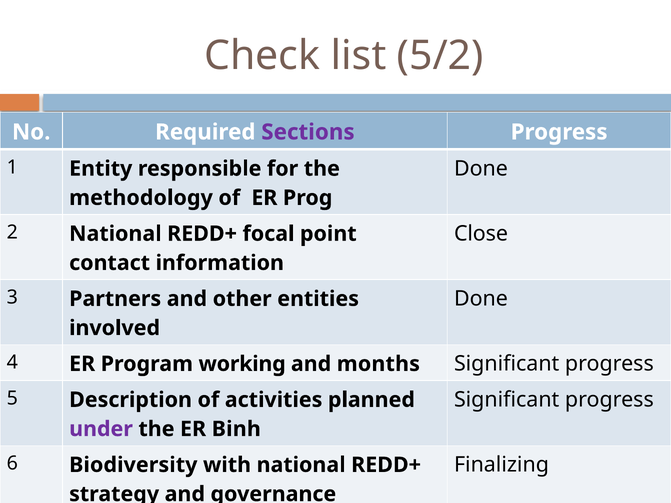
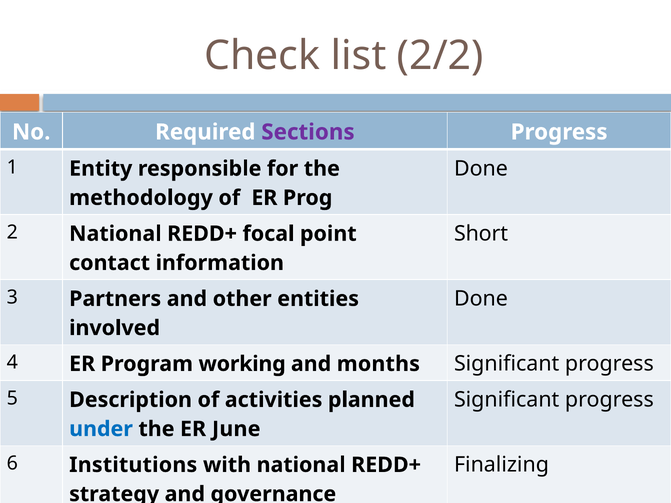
5/2: 5/2 -> 2/2 (440, 56)
Close: Close -> Short (481, 234)
under colour: purple -> blue (101, 429)
Binh: Binh -> June (236, 429)
Biodiversity: Biodiversity -> Institutions (133, 465)
